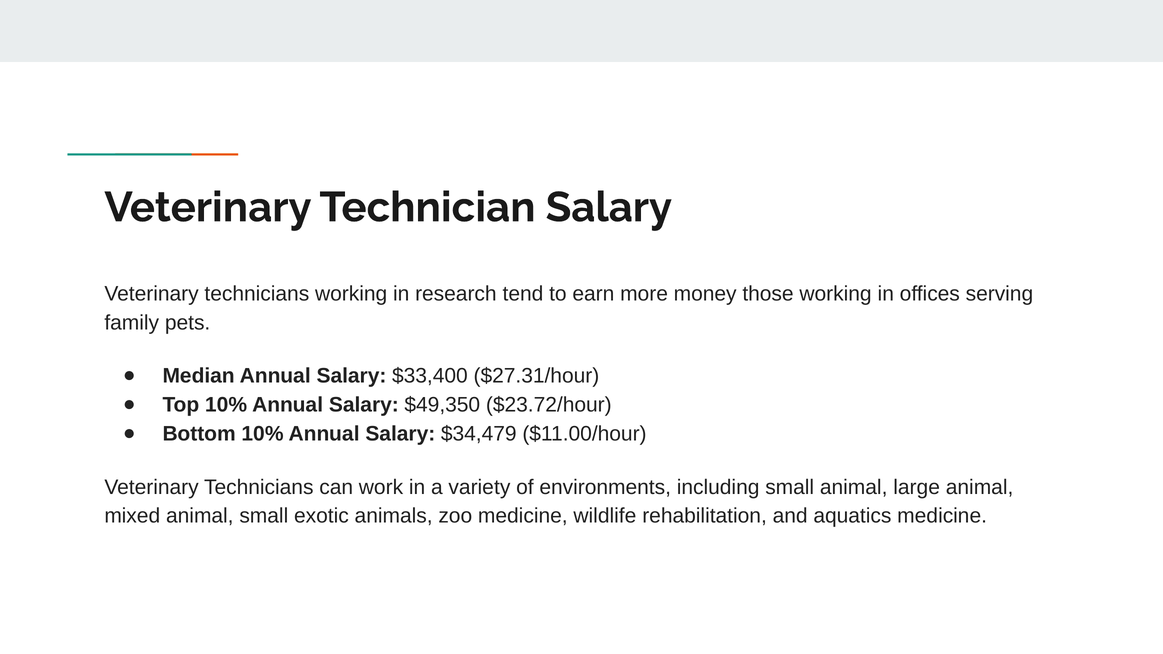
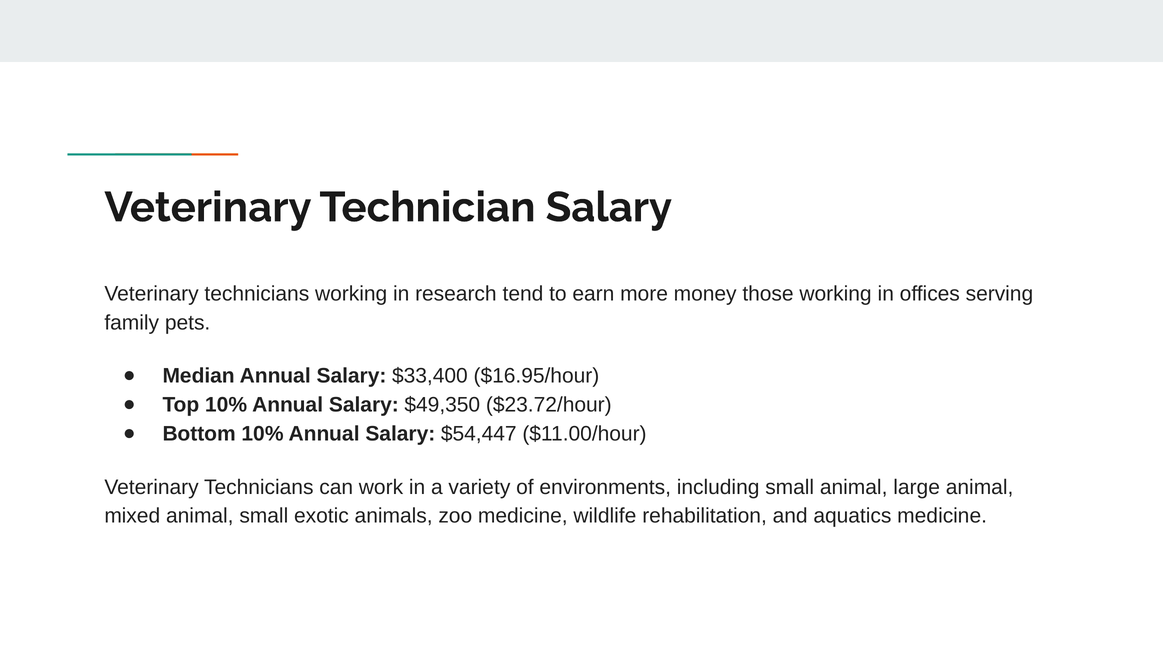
$27.31/hour: $27.31/hour -> $16.95/hour (536, 376)
$34,479: $34,479 -> $54,447 (479, 434)
